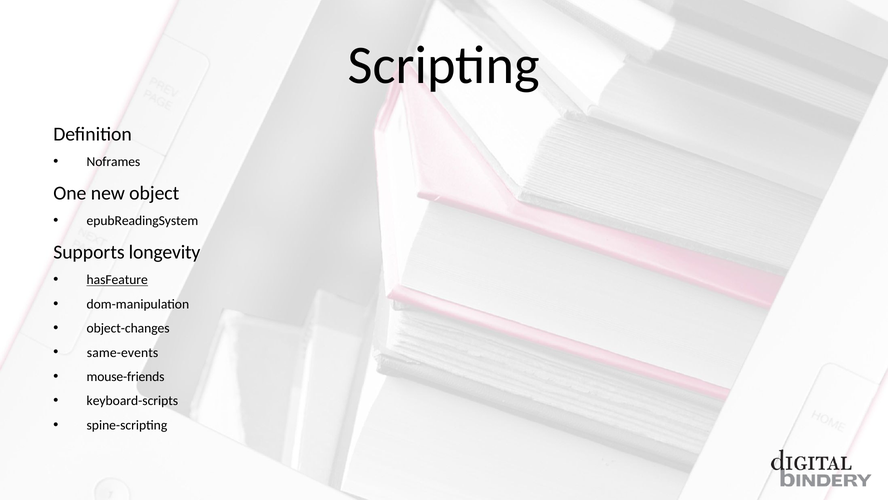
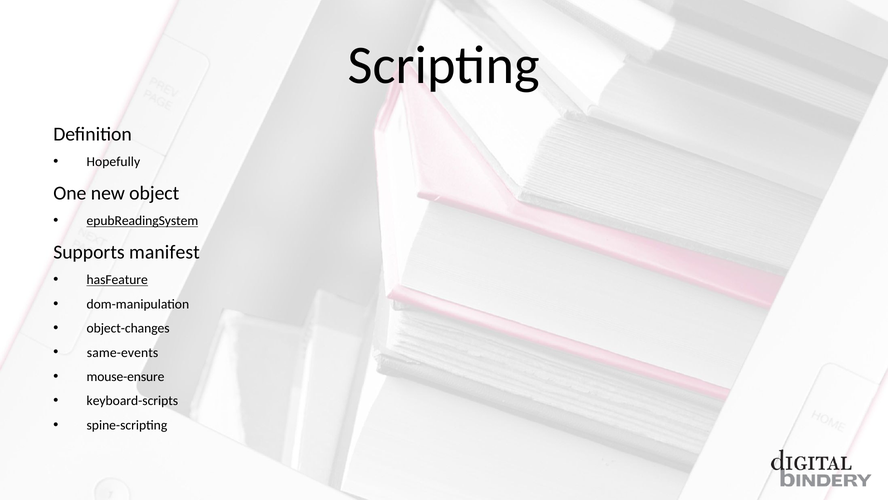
Noframes: Noframes -> Hopefully (113, 162)
epubReadingSystem underline: none -> present (142, 221)
longevity: longevity -> manifest (164, 252)
mouse-friends: mouse-friends -> mouse-ensure (126, 376)
